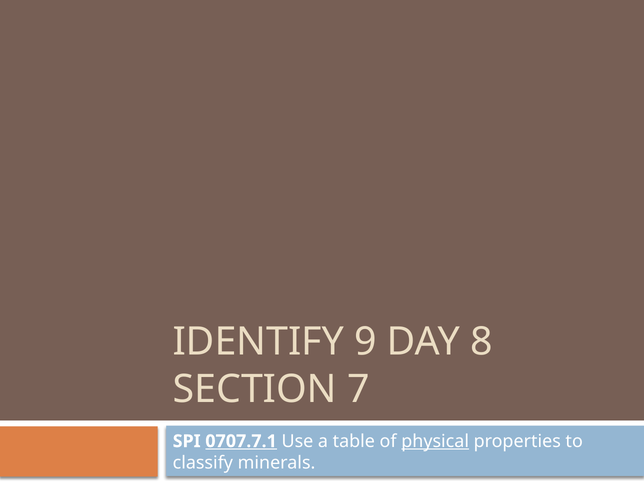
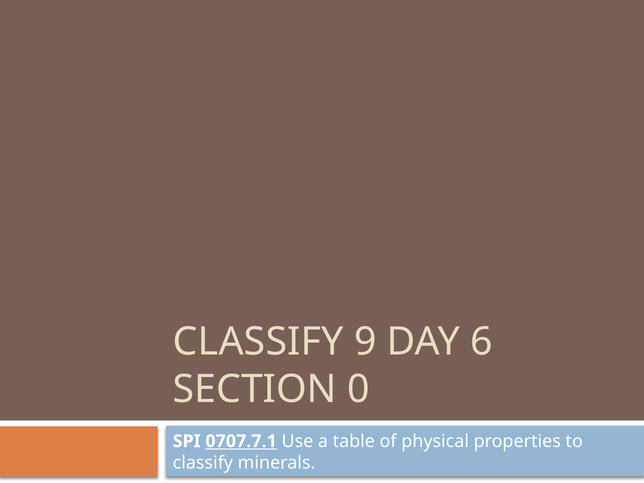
IDENTIFY: IDENTIFY -> CLASSIFY (258, 342)
8: 8 -> 6 (481, 342)
7: 7 -> 0 (358, 389)
physical underline: present -> none (435, 441)
